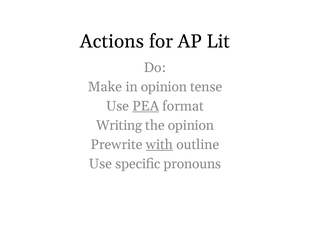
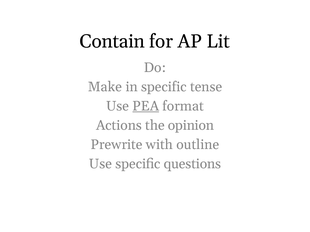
Actions: Actions -> Contain (112, 41)
in opinion: opinion -> specific (164, 87)
Writing: Writing -> Actions (119, 126)
with underline: present -> none (159, 145)
pronouns: pronouns -> questions (192, 164)
